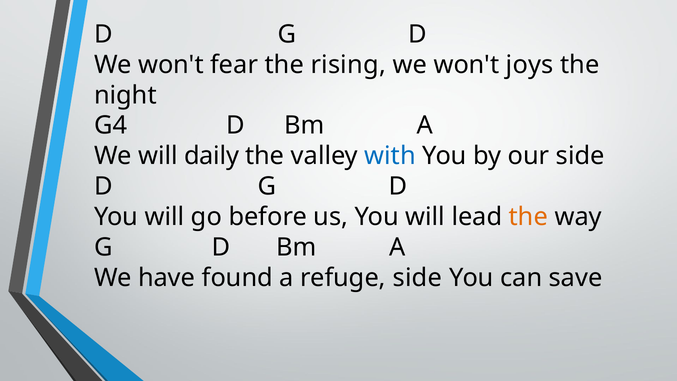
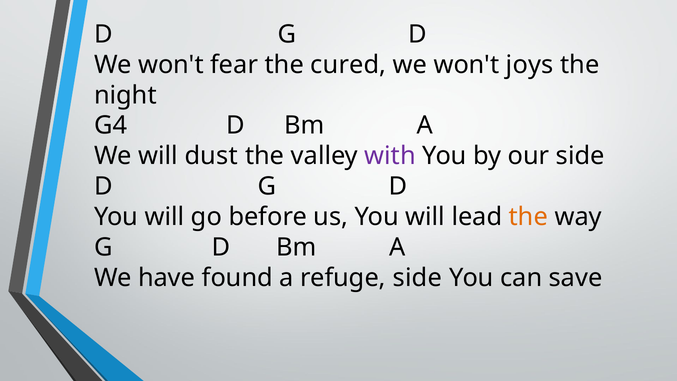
rising: rising -> cured (348, 65)
daily: daily -> dust (211, 156)
with colour: blue -> purple (390, 156)
